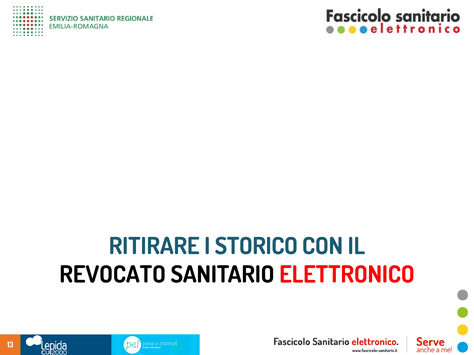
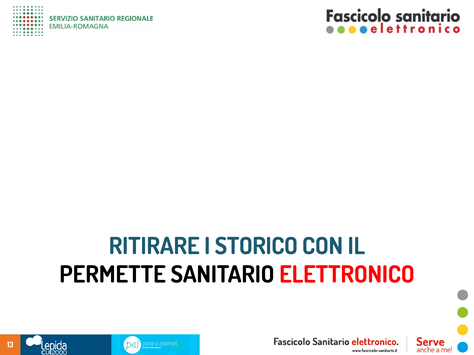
REVOCATO: REVOCATO -> PERMETTE (113, 275)
